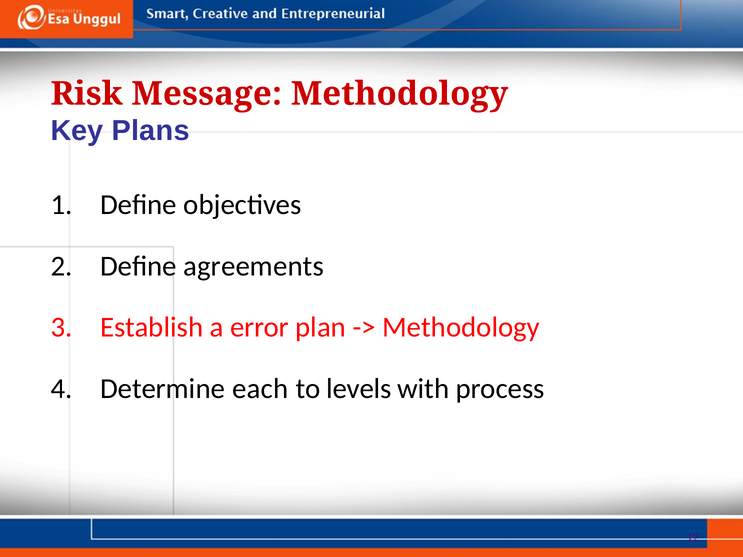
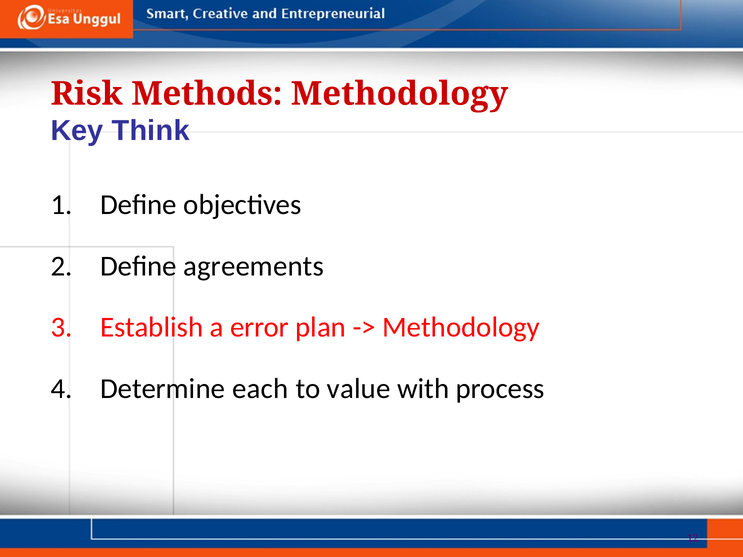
Message: Message -> Methods (207, 94)
Plans: Plans -> Think (151, 131)
levels: levels -> value (359, 389)
